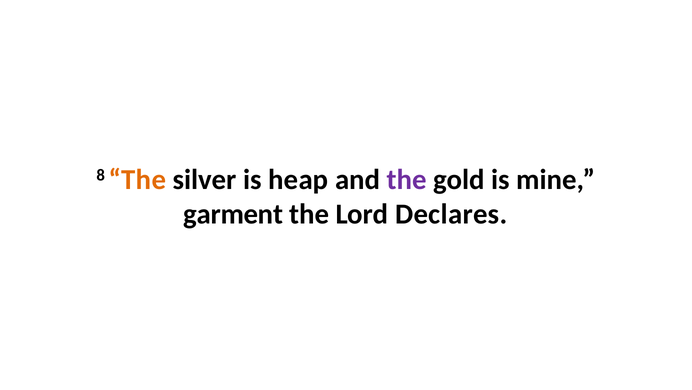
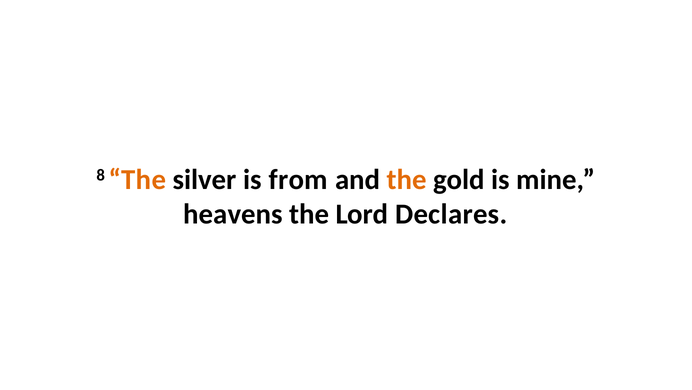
heap: heap -> from (298, 179)
the colour: purple -> orange (407, 179)
garment: garment -> heavens (233, 214)
